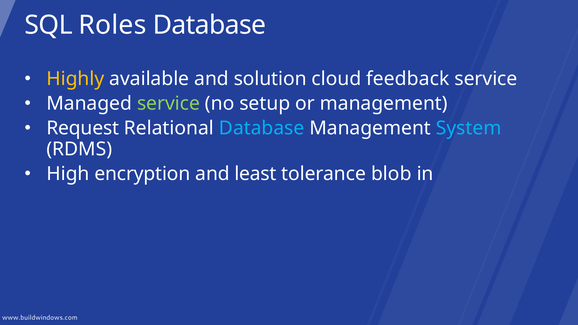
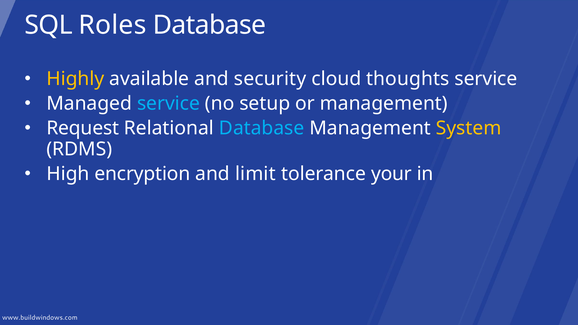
solution: solution -> security (270, 79)
feedback: feedback -> thoughts (408, 79)
service colour: light green -> light blue (169, 104)
System colour: light blue -> yellow (469, 128)
least: least -> limit (255, 174)
blob: blob -> your (391, 174)
